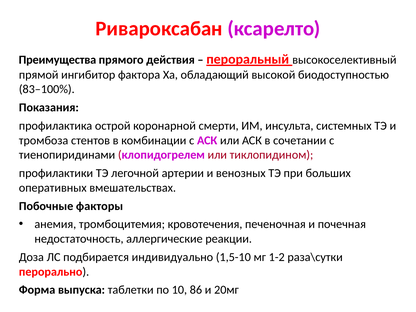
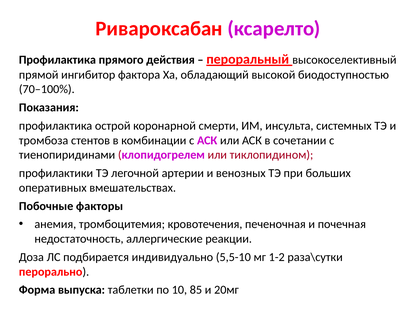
Преимущества: Преимущества -> Профилактика (57, 60)
83–100%: 83–100% -> 70–100% (47, 89)
1,5-10: 1,5-10 -> 5,5-10 (233, 257)
86: 86 -> 85 (196, 290)
